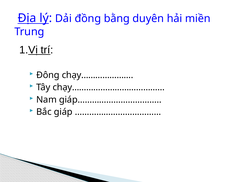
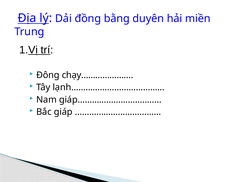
chạy…………………………………: chạy………………………………… -> lạnh………………………………… (109, 87)
